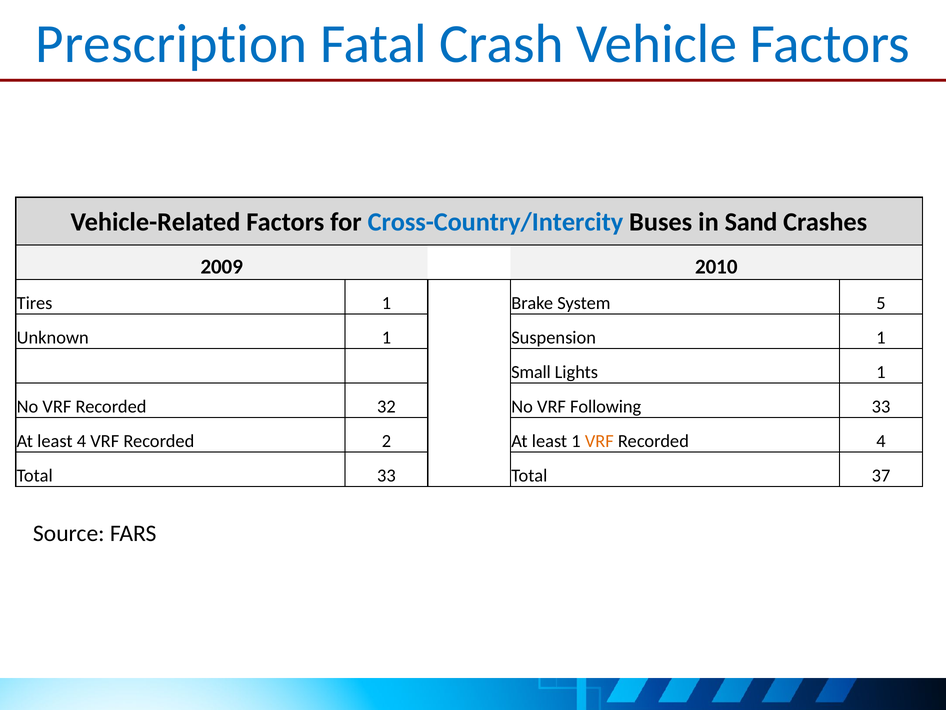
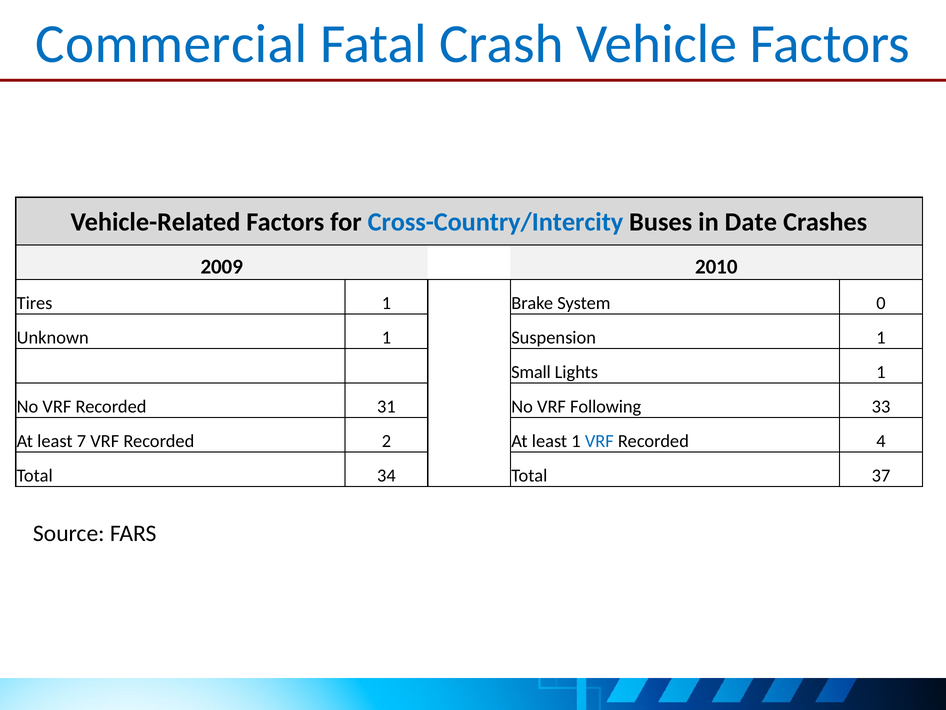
Prescription: Prescription -> Commercial (171, 44)
Sand: Sand -> Date (751, 222)
5: 5 -> 0 (881, 303)
32: 32 -> 31 (386, 406)
least 4: 4 -> 7 (81, 441)
VRF colour: orange -> blue (599, 441)
Total 33: 33 -> 34 (386, 475)
